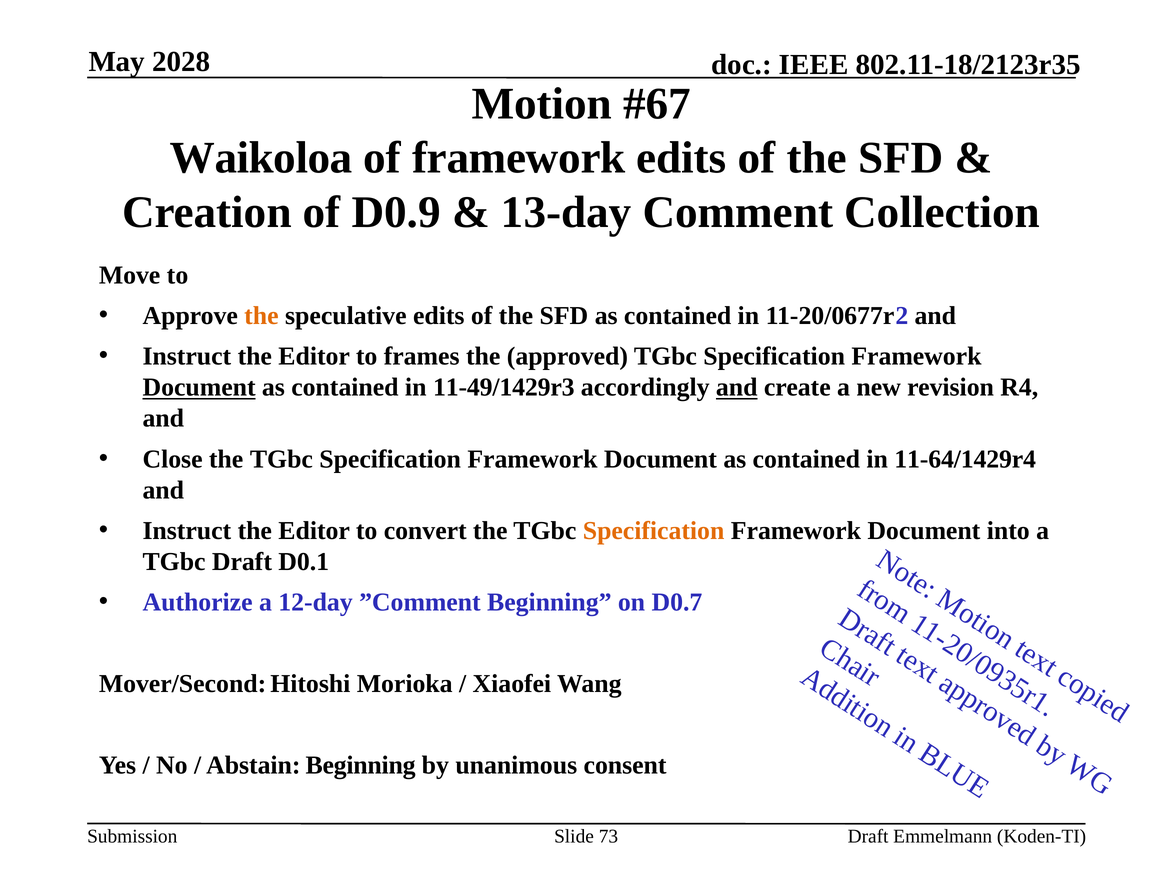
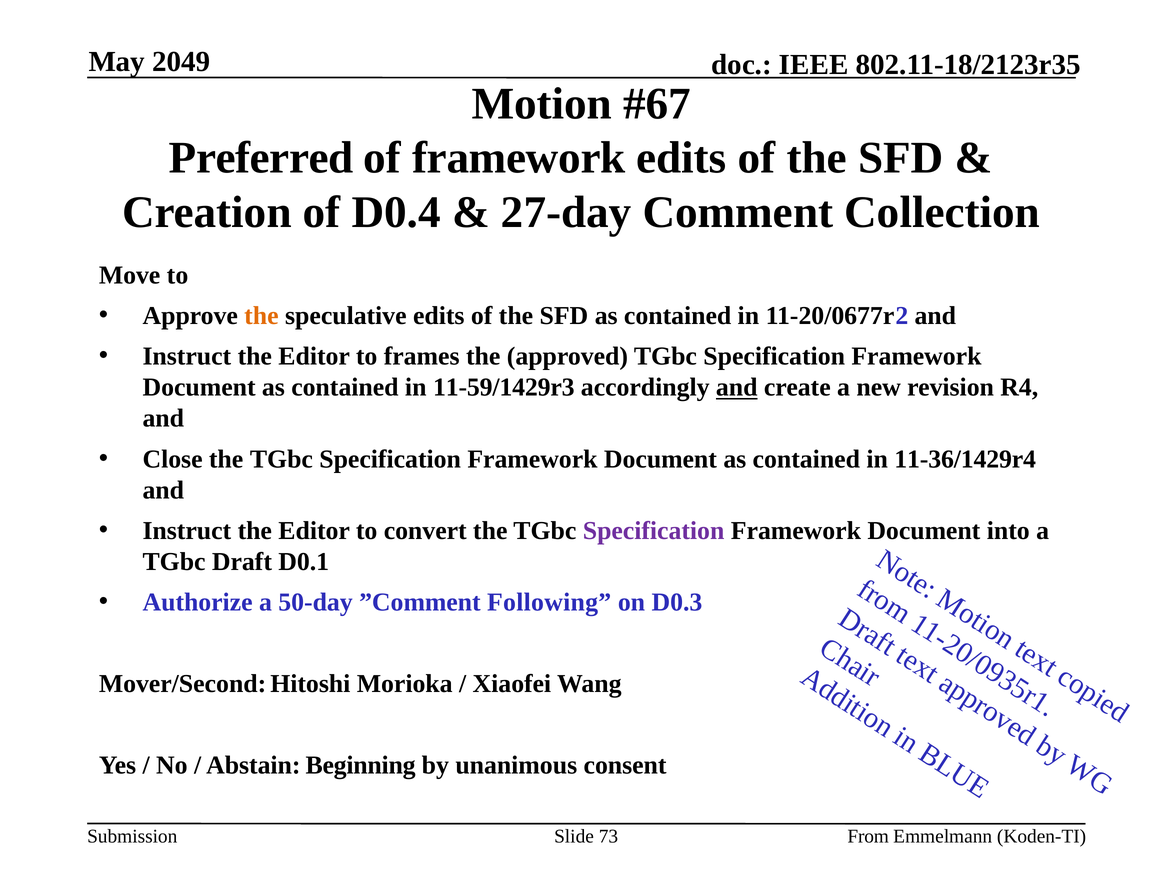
2028: 2028 -> 2049 (181, 62)
Waikoloa: Waikoloa -> Preferred (261, 158)
D0.9: D0.9 -> D0.4 (396, 212)
13-day: 13-day -> 27-day (566, 212)
Document underline: present -> none (199, 388)
11-49/1429r3: 11-49/1429r3 -> 11-59/1429r3 (504, 388)
11-64/1429r4: 11-64/1429r4 -> 11-36/1429r4 (965, 459)
Specification colour: orange -> purple (654, 531)
12-day: 12-day -> 50-day (316, 603)
”Comment Beginning: Beginning -> Following (549, 603)
D0.7: D0.7 -> D0.3 (677, 603)
Draft: Draft -> From (868, 837)
